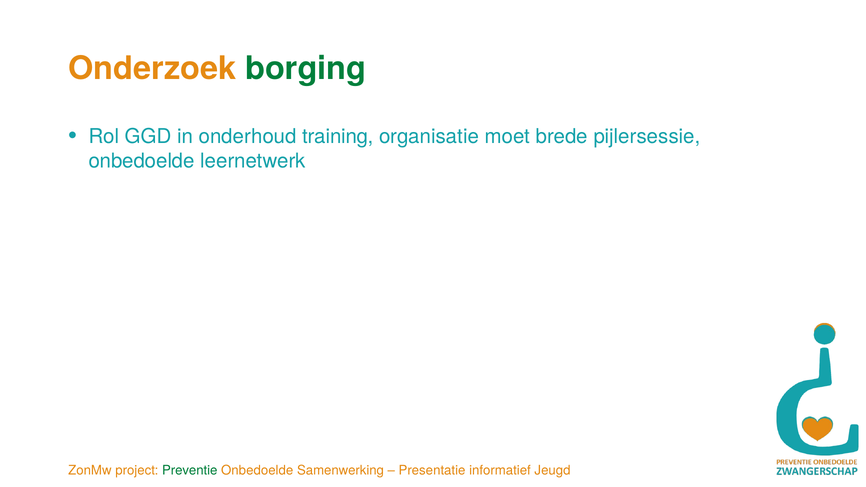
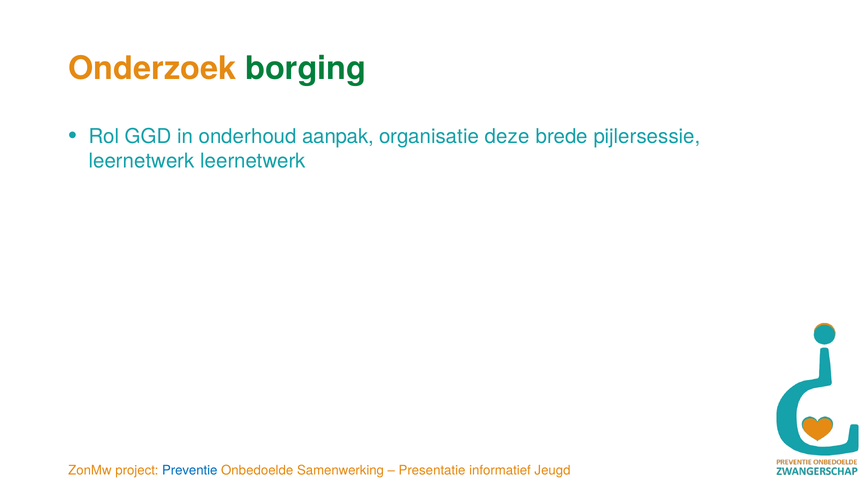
training: training -> aanpak (338, 136)
moet: moet -> deze (507, 136)
onbedoelde: onbedoelde -> leernetwerk (142, 161)
Preventie colour: green -> blue (190, 471)
